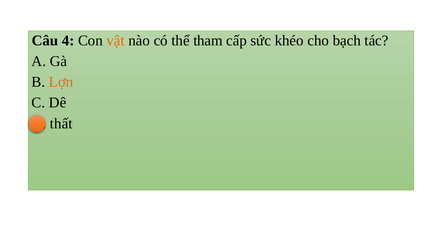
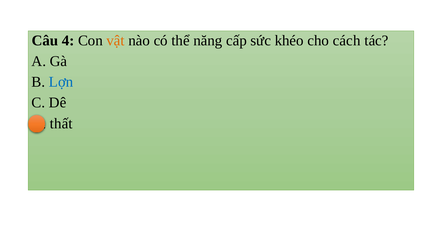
tham: tham -> năng (208, 41)
bạch: bạch -> cách (347, 41)
Lợn colour: orange -> blue (61, 82)
